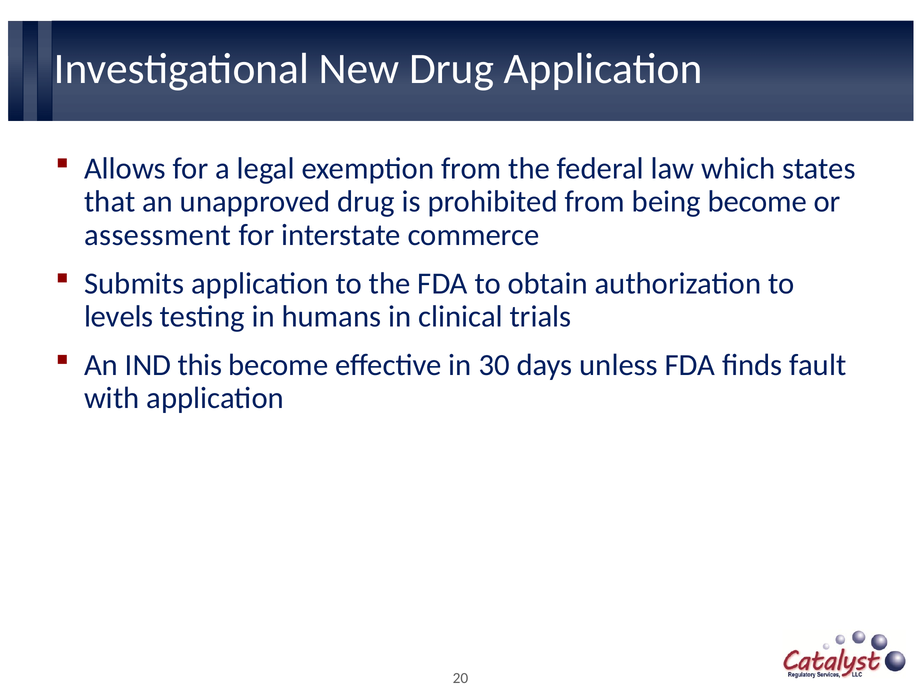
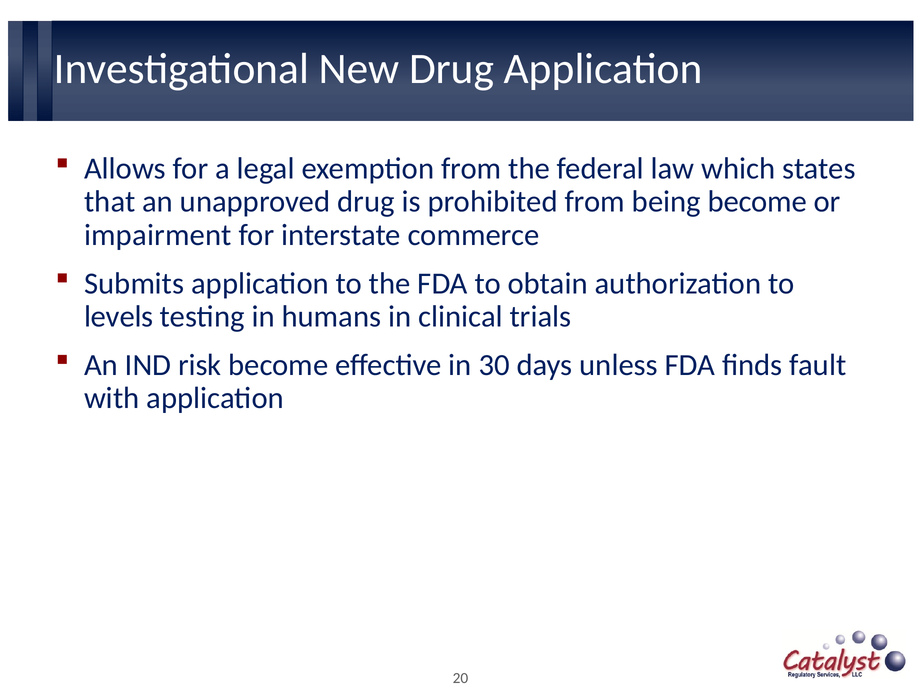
assessment: assessment -> impairment (158, 235)
this: this -> risk (200, 365)
